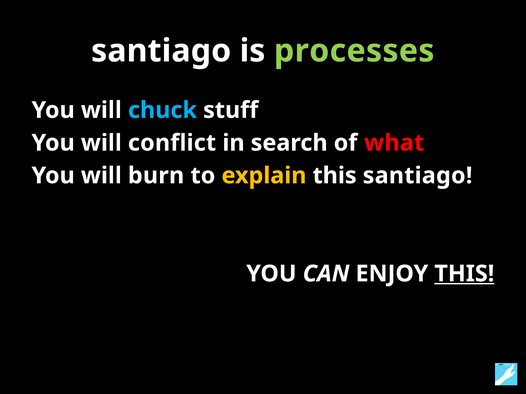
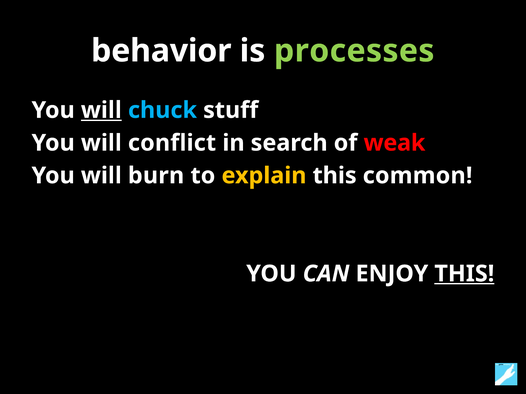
santiago: santiago -> behavior (161, 51)
will underline: none -> present (101, 110)
what: what -> weak (394, 143)
this santiago: santiago -> common (418, 176)
